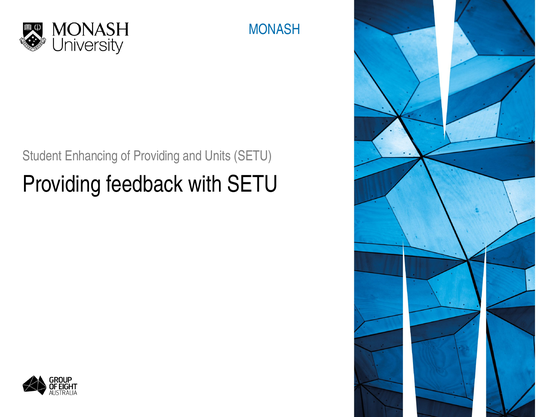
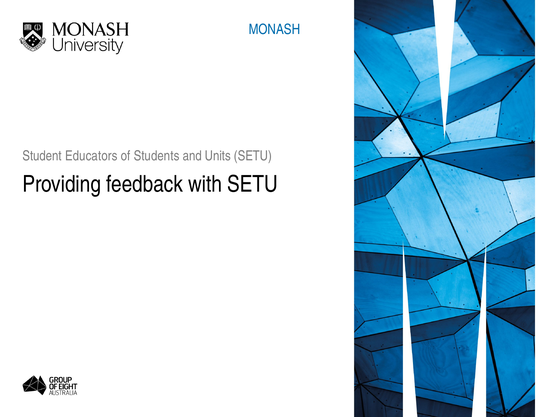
Enhancing: Enhancing -> Educators (91, 156)
of Providing: Providing -> Students (157, 156)
